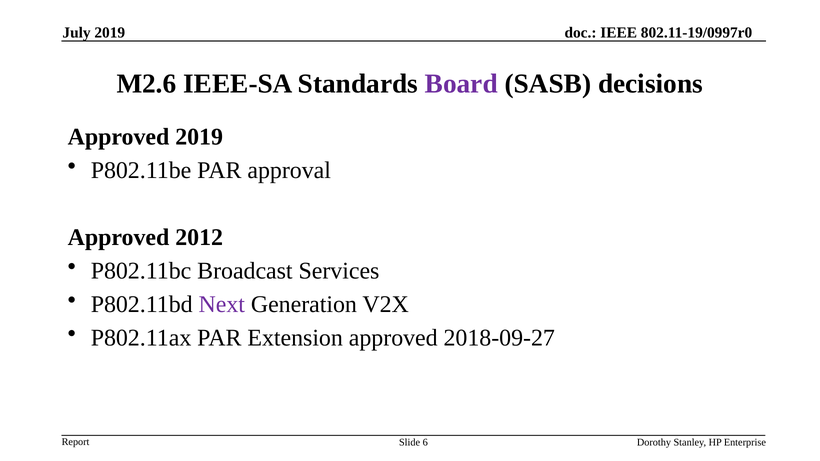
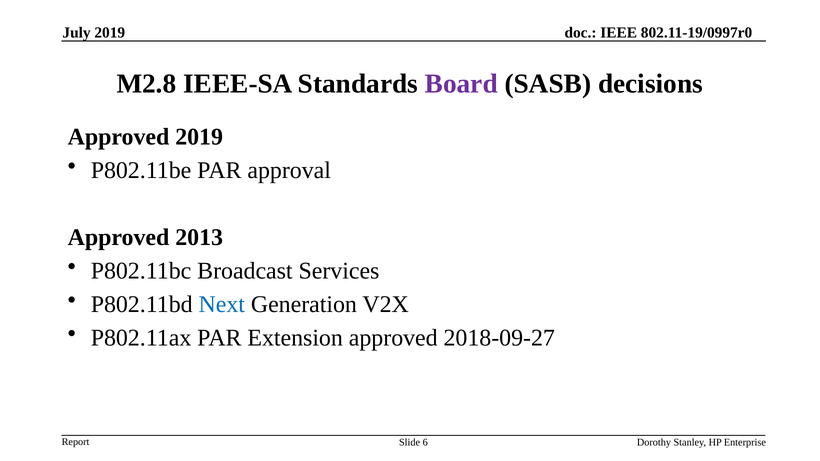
M2.6: M2.6 -> M2.8 (147, 84)
2012: 2012 -> 2013 (199, 238)
Next colour: purple -> blue (222, 305)
